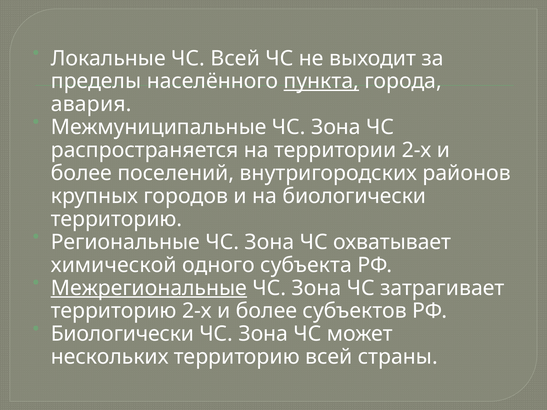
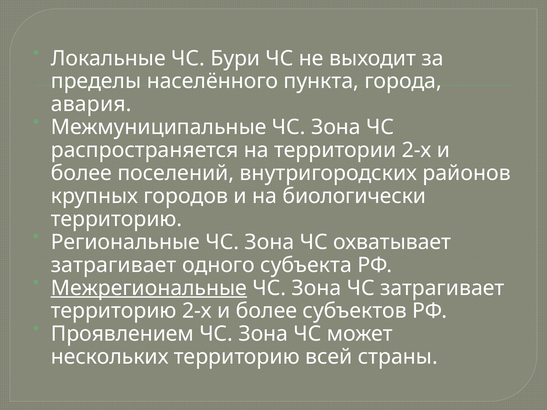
ЧС Всей: Всей -> Бури (235, 58)
пункта underline: present -> none (321, 81)
химической: химической -> затрагивает (114, 265)
Биологически: Биологически -> Проявлением (122, 334)
